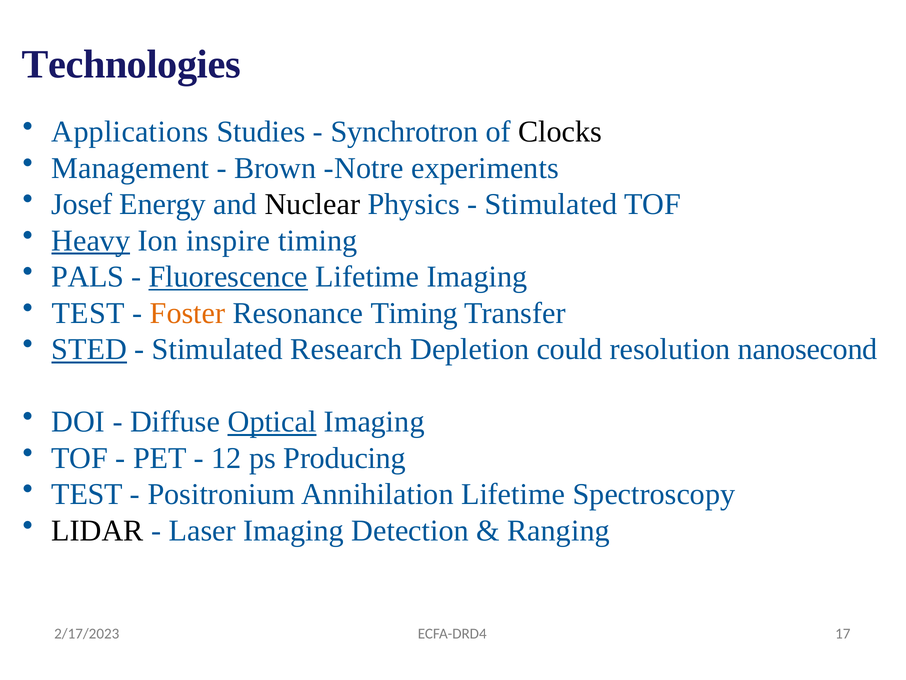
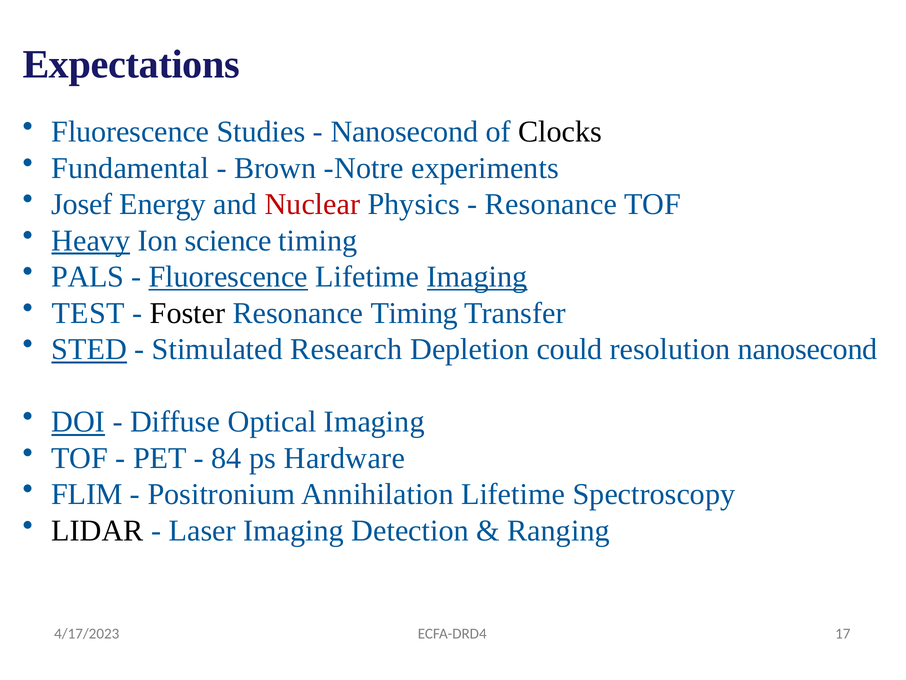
Technologies: Technologies -> Expectations (131, 64)
Applications: Applications -> Fluorescence (130, 132)
Synchrotron: Synchrotron -> Nanosecond (404, 132)
Management: Management -> Fundamental (130, 168)
Nuclear colour: black -> red (312, 204)
Stimulated: Stimulated -> Resonance (551, 204)
inspire: inspire -> science (228, 240)
Imaging underline: none -> present (477, 277)
Foster colour: orange -> black (187, 313)
DOI underline: none -> present (78, 422)
Optical underline: present -> none (272, 422)
12: 12 -> 84 (226, 458)
Producing: Producing -> Hardware (344, 458)
TEST: TEST -> FLIM (87, 494)
2/17/2023: 2/17/2023 -> 4/17/2023 (87, 634)
